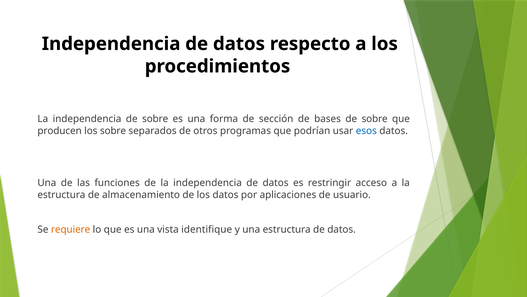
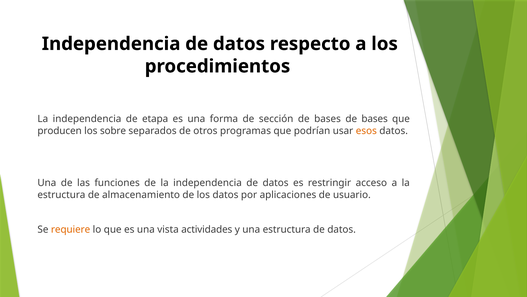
independencia de sobre: sobre -> etapa (155, 119)
bases de sobre: sobre -> bases (375, 119)
esos colour: blue -> orange (366, 131)
identifique: identifique -> actividades (207, 229)
